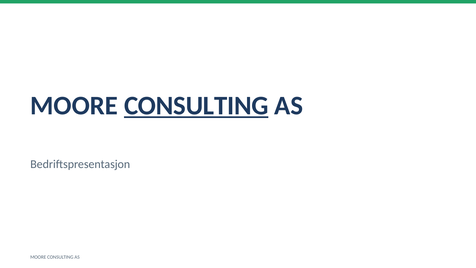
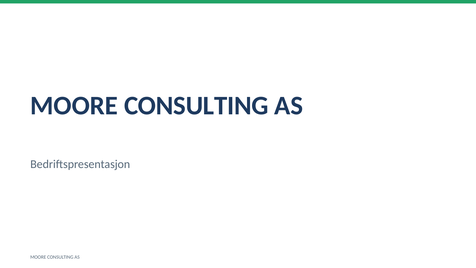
CONSULTING underline: present -> none (196, 106)
